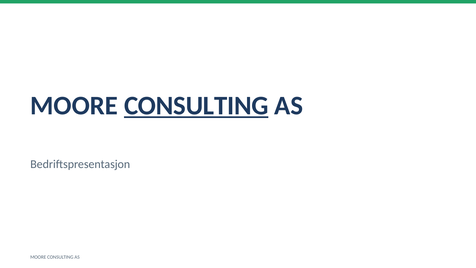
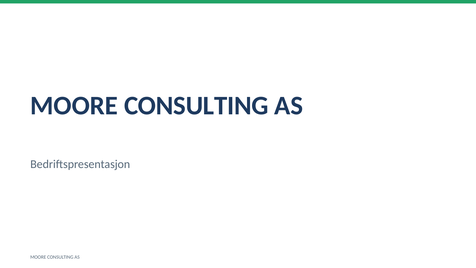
CONSULTING underline: present -> none (196, 106)
